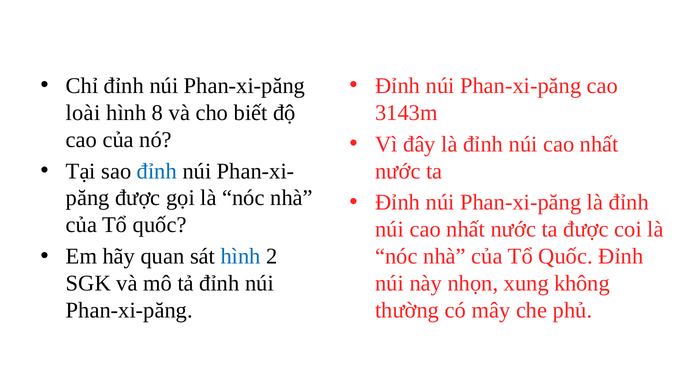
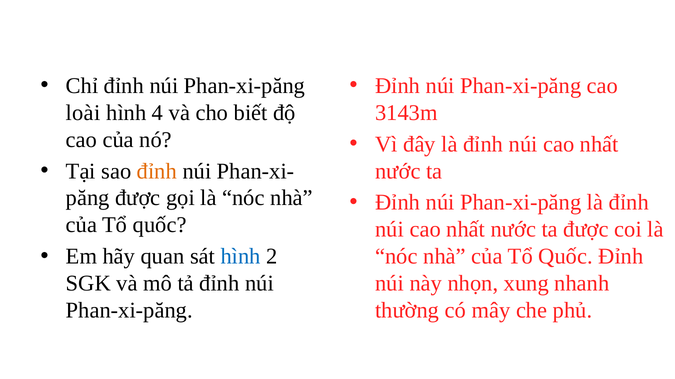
8: 8 -> 4 (158, 113)
đỉnh colour: blue -> orange (157, 171)
không: không -> nhanh (582, 284)
